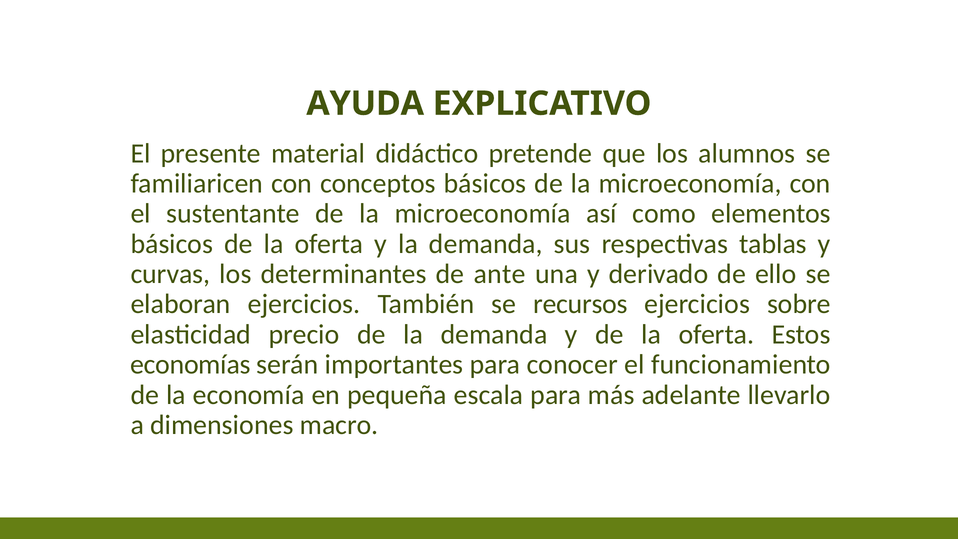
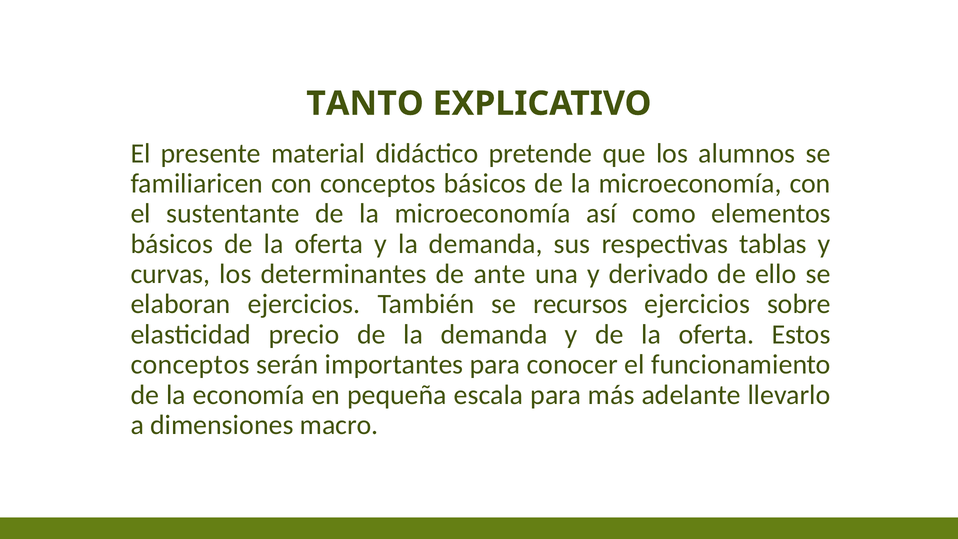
AYUDA: AYUDA -> TANTO (365, 104)
economías: economías -> conceptos (190, 365)
